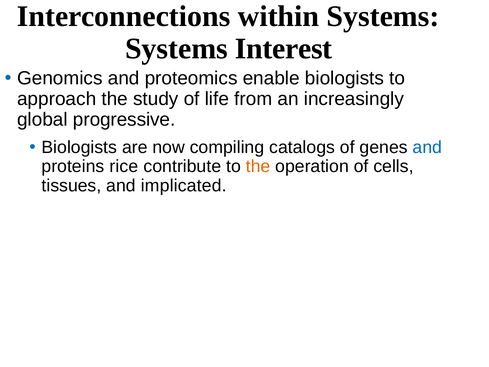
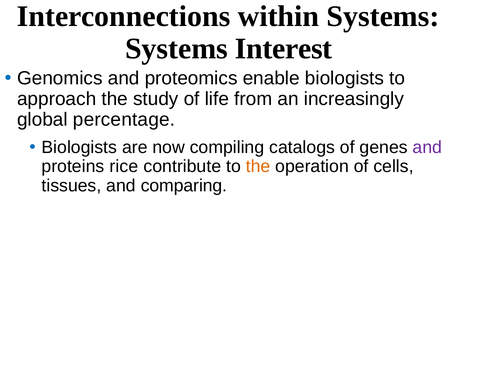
progressive: progressive -> percentage (124, 119)
and colour: blue -> purple (427, 147)
implicated: implicated -> comparing (184, 185)
